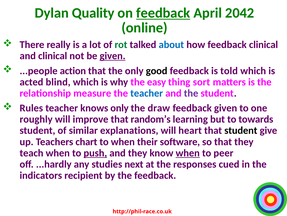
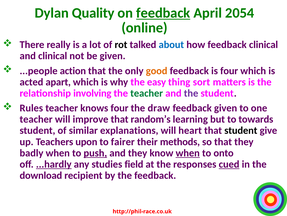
2042: 2042 -> 2054 (240, 13)
rot colour: green -> black (121, 45)
given underline: present -> none (113, 56)
good colour: black -> orange (157, 71)
is told: told -> four (229, 71)
blind: blind -> apart (58, 82)
measure: measure -> involving (92, 93)
teacher colour: blue -> green (147, 93)
knows only: only -> four (120, 108)
roughly: roughly -> teacher (36, 119)
chart: chart -> upon (86, 141)
to when: when -> fairer (123, 141)
software: software -> methods (180, 141)
teach: teach -> badly (31, 152)
peer: peer -> onto (224, 152)
...hardly underline: none -> present (54, 164)
next: next -> field (134, 164)
cued underline: none -> present (229, 164)
indicators: indicators -> download (41, 175)
